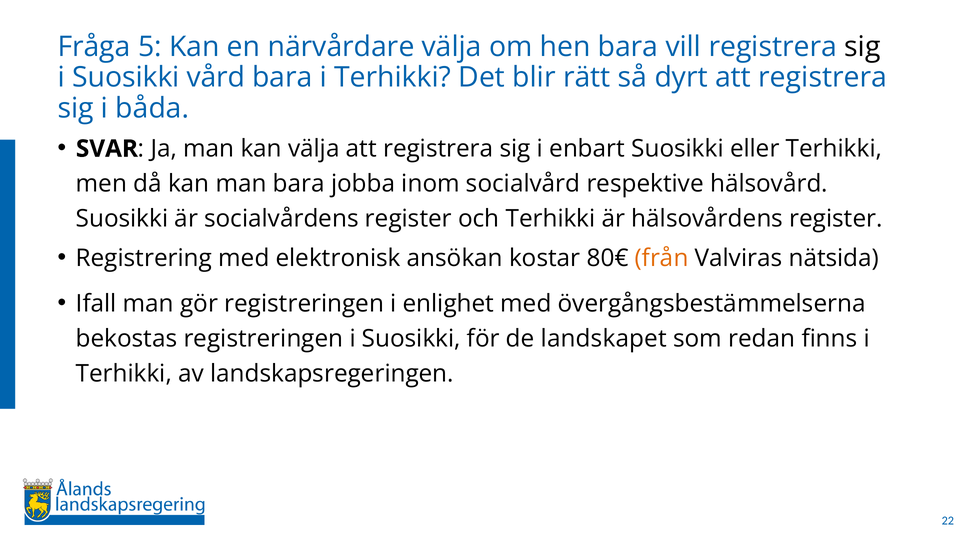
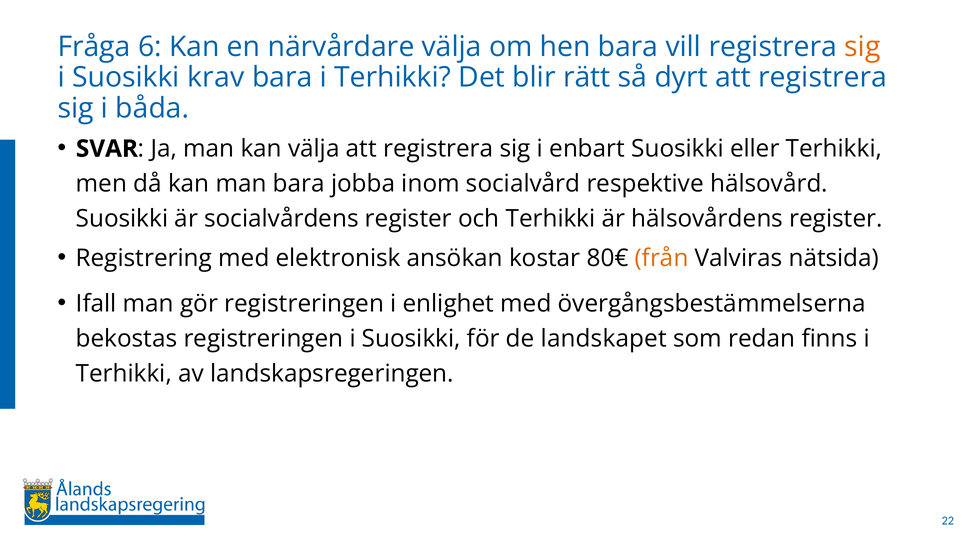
5: 5 -> 6 (150, 47)
sig colour: black -> orange (862, 47)
vård: vård -> krav (216, 78)
